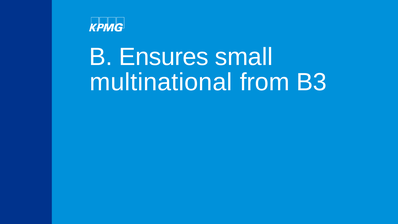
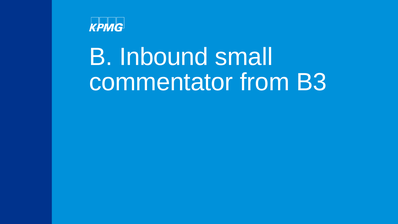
Ensures: Ensures -> Inbound (164, 57)
multinational: multinational -> commentator (161, 82)
